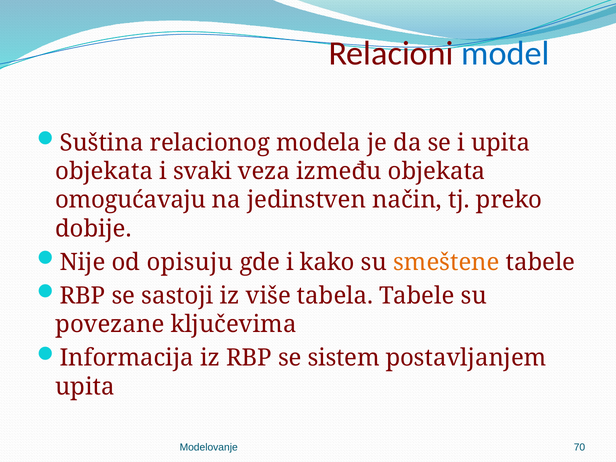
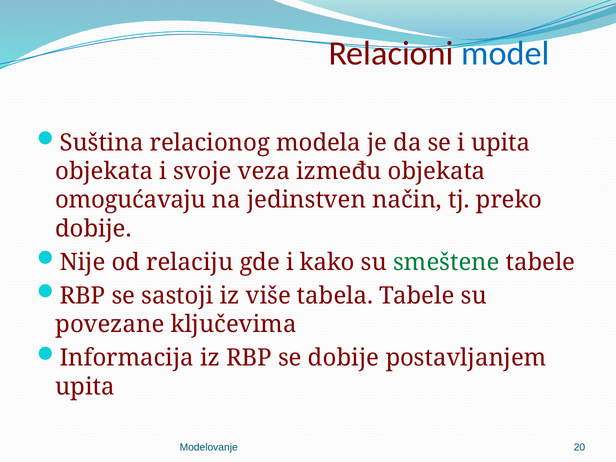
svaki: svaki -> svoje (202, 171)
opisuju: opisuju -> relaciju (190, 262)
smeštene colour: orange -> green (446, 262)
se sistem: sistem -> dobije (344, 358)
70: 70 -> 20 (579, 447)
